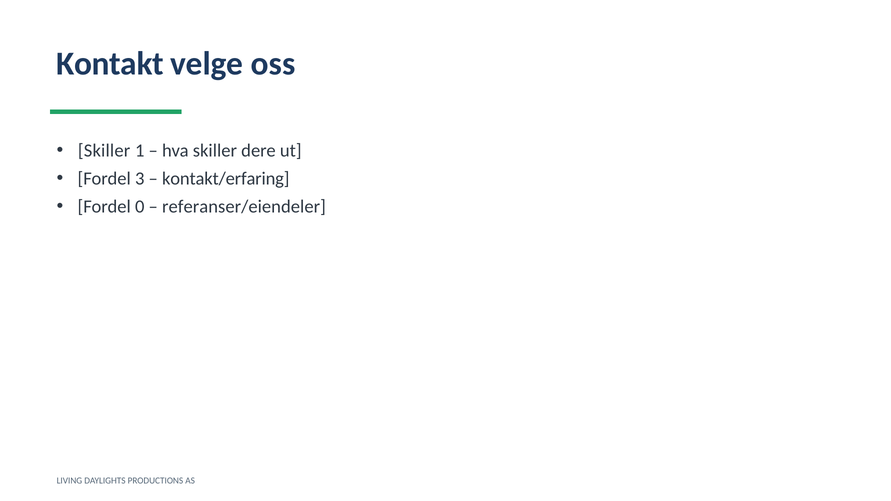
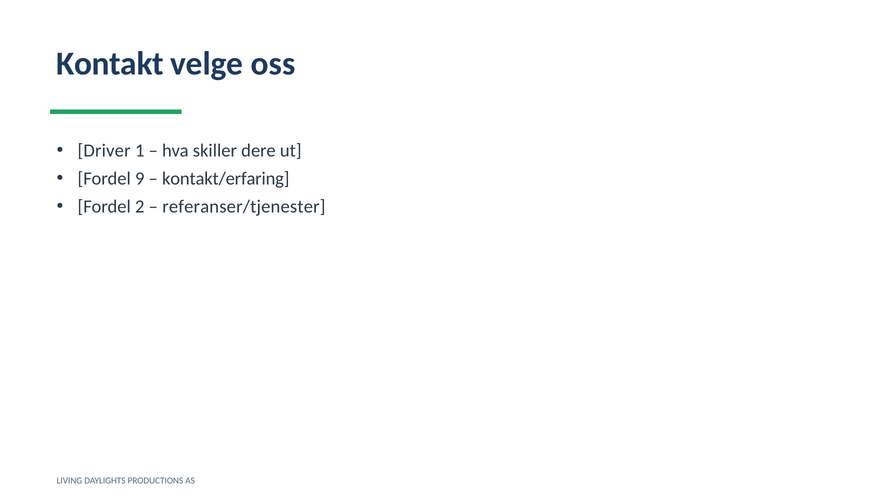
Skiller: Skiller -> Driver (104, 151)
3: 3 -> 9 (140, 179)
0: 0 -> 2 (140, 207)
referanser/eiendeler: referanser/eiendeler -> referanser/tjenester (244, 207)
